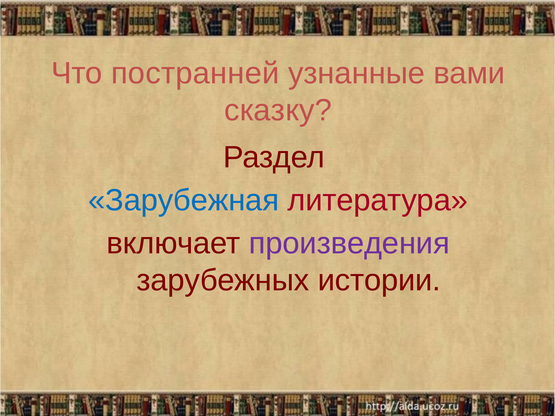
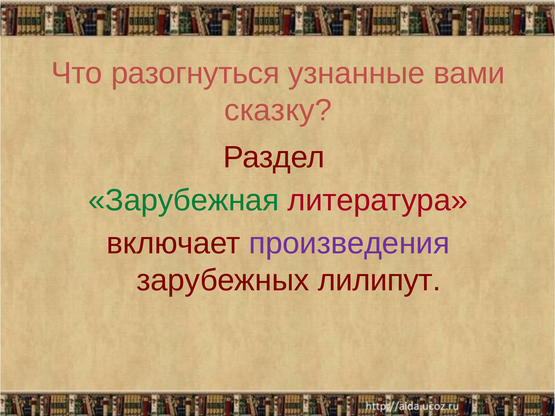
постранней: постранней -> разогнуться (195, 73)
Зарубежная colour: blue -> green (184, 200)
истории: истории -> лилипут (379, 281)
